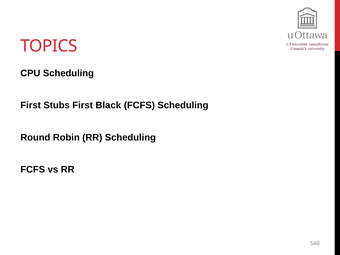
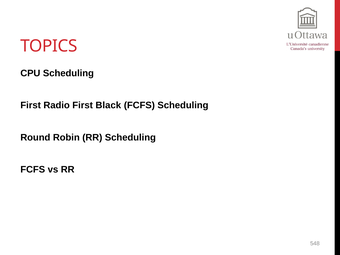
Stubs: Stubs -> Radio (57, 105)
